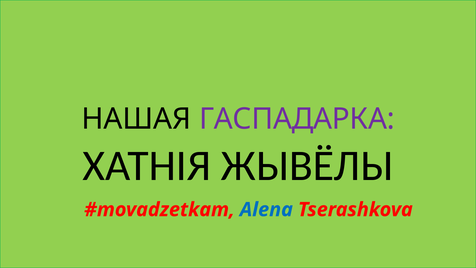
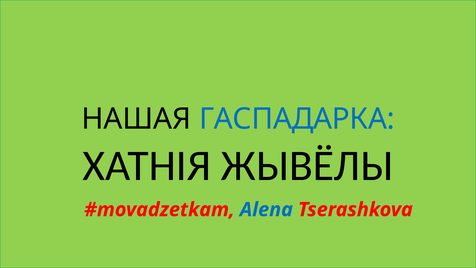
ГАСПАДАРКА colour: purple -> blue (297, 119)
